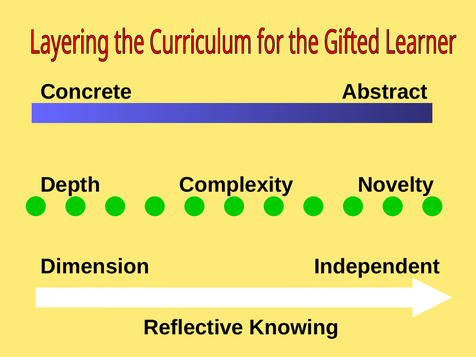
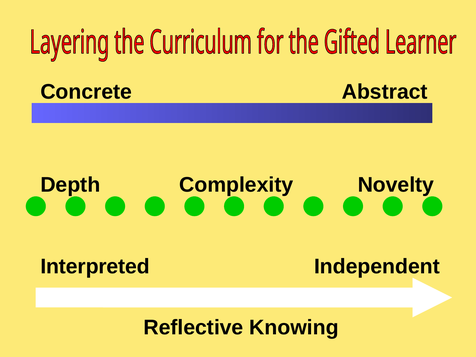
Dimension: Dimension -> Interpreted (95, 266)
